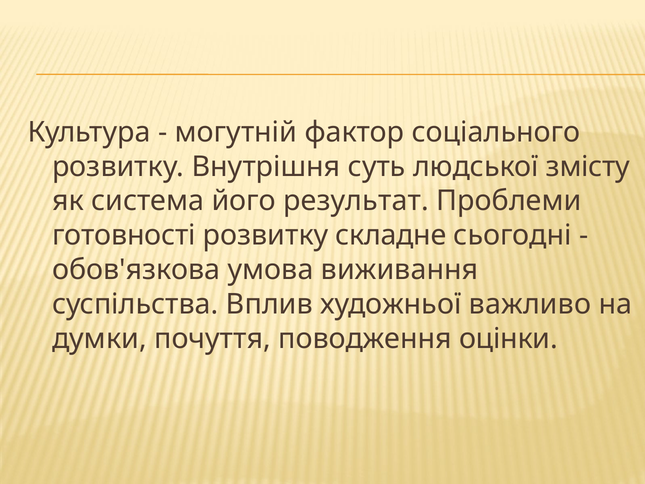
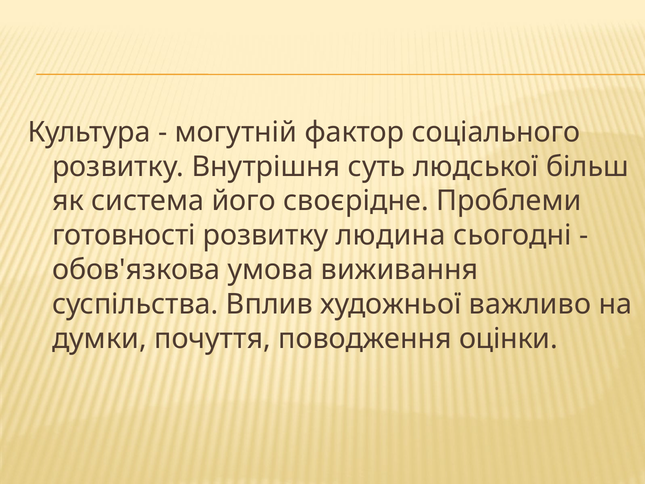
змісту: змісту -> більш (588, 166)
результат: результат -> своєрідне (356, 201)
складне: складне -> людина (391, 235)
